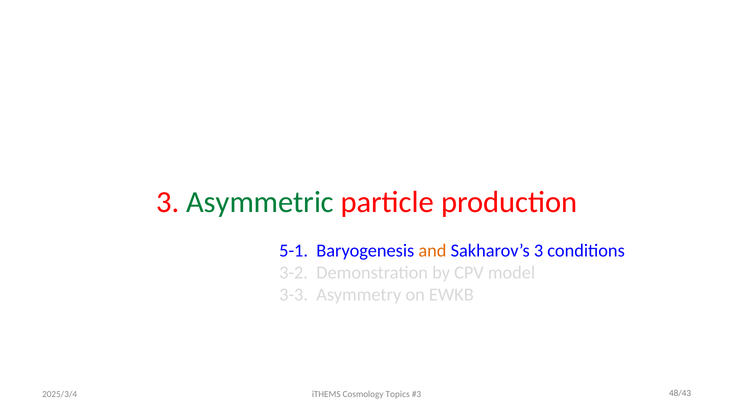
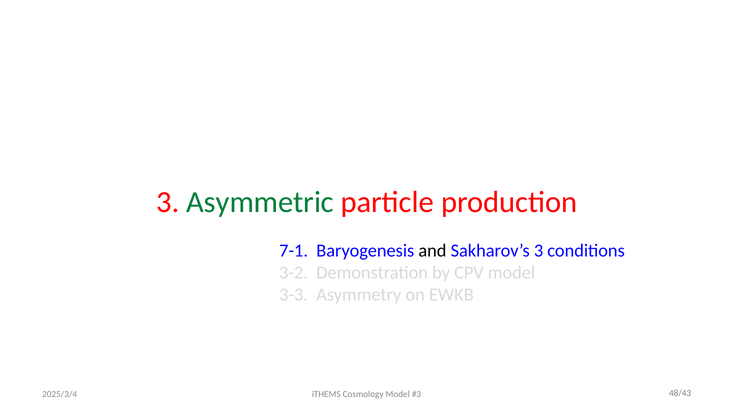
5-1: 5-1 -> 7-1 (294, 251)
and colour: orange -> black (432, 251)
Cosmology Topics: Topics -> Model (398, 394)
